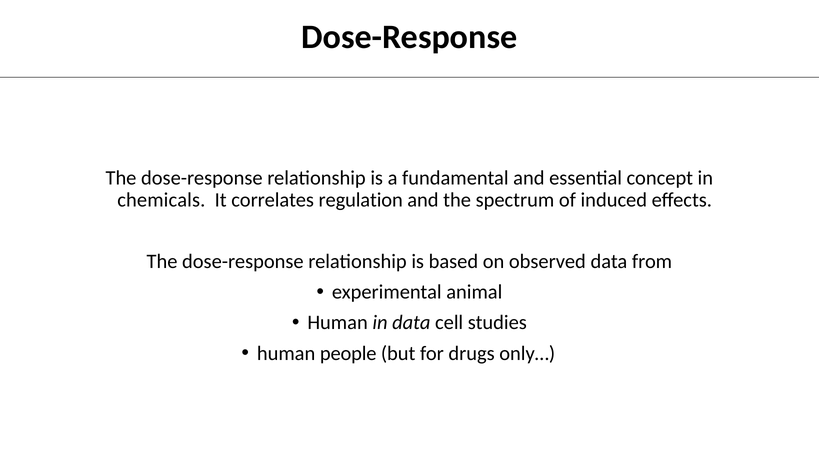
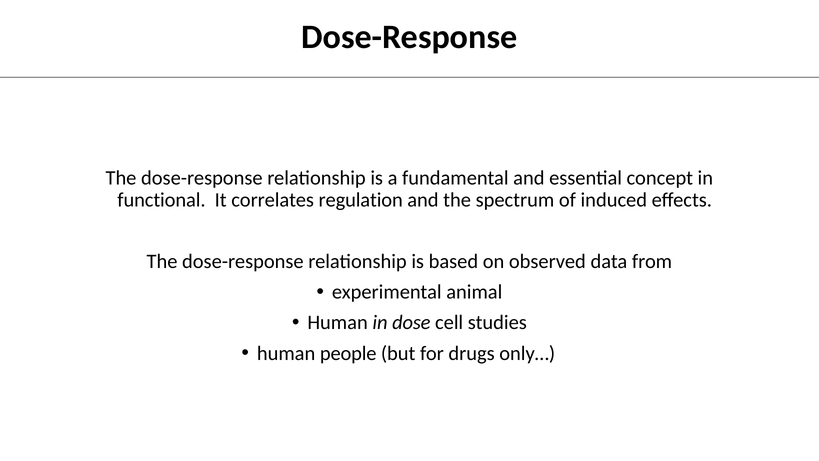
chemicals: chemicals -> functional (161, 200)
in data: data -> dose (411, 322)
